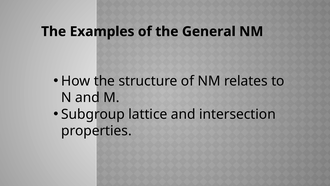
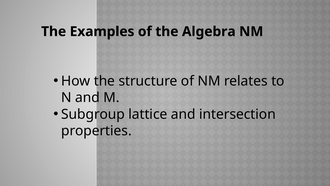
General: General -> Algebra (209, 31)
